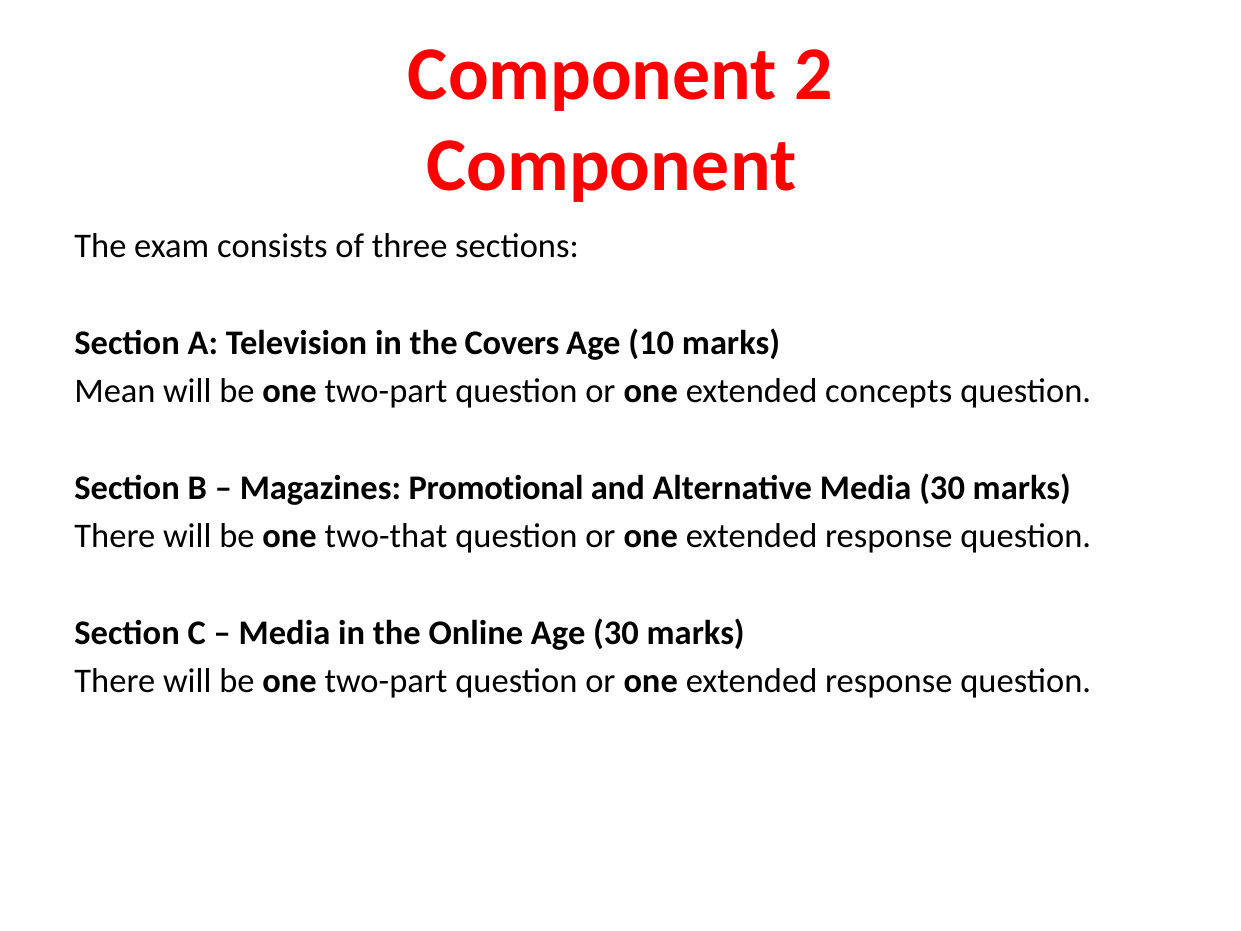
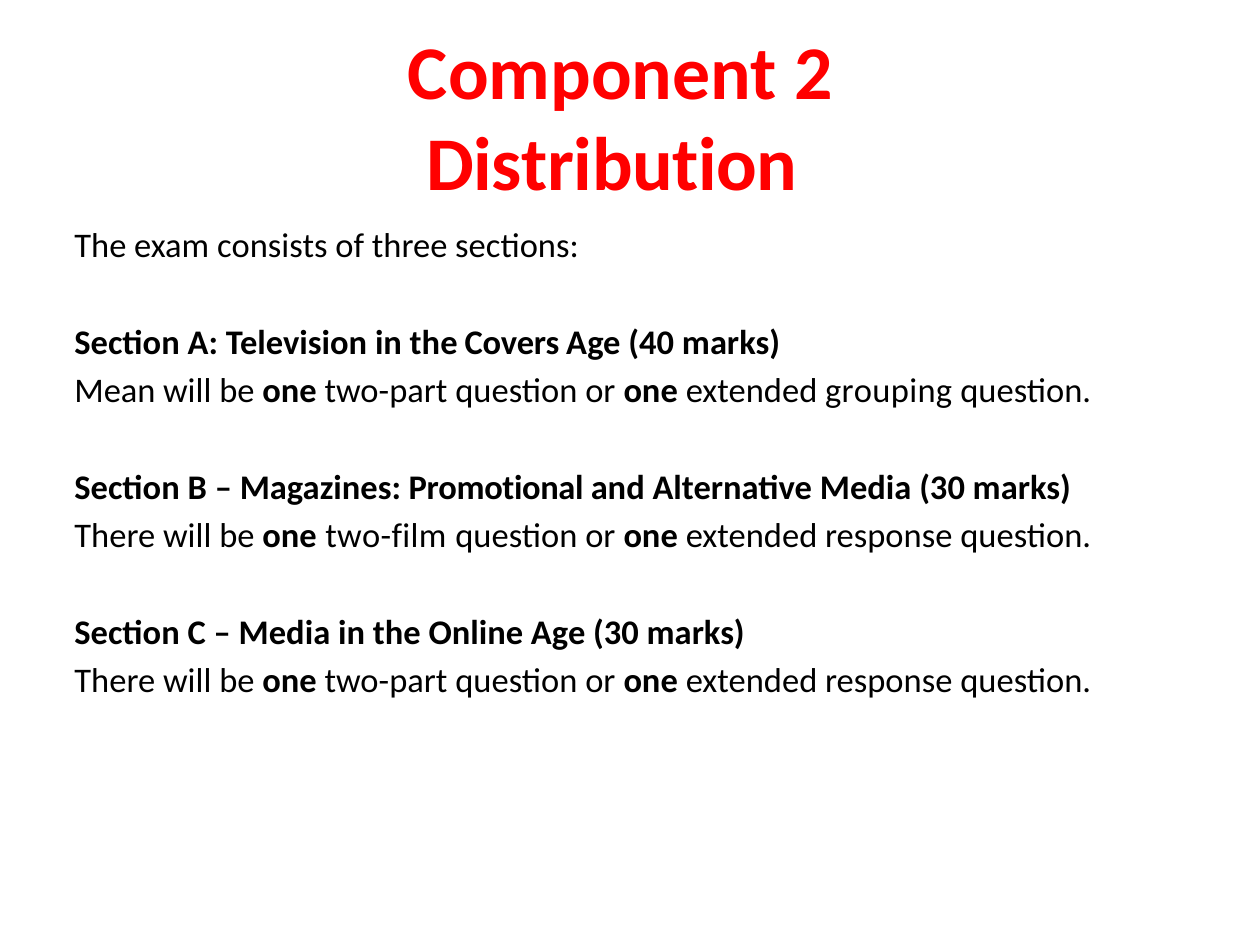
Component: Component -> Distribution (612, 166)
10: 10 -> 40 (651, 343)
concepts: concepts -> grouping (889, 391)
two-that: two-that -> two-film (386, 536)
